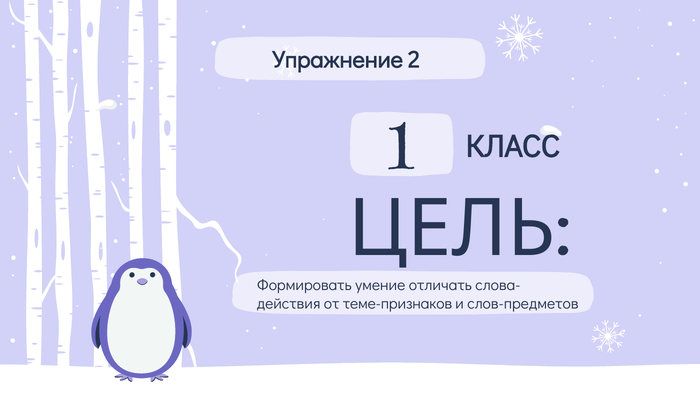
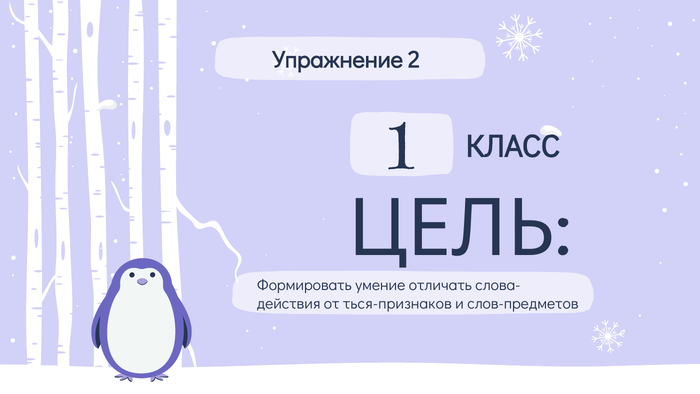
теме-признаков: теме-признаков -> ться-признаков (397, 304)
